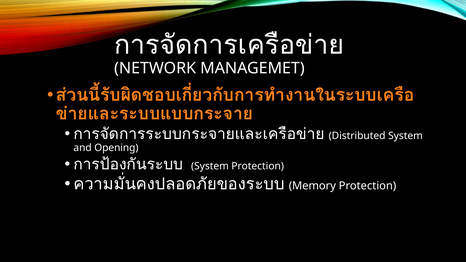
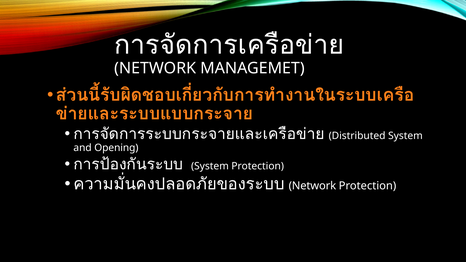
Memory: Memory -> Network (312, 186)
